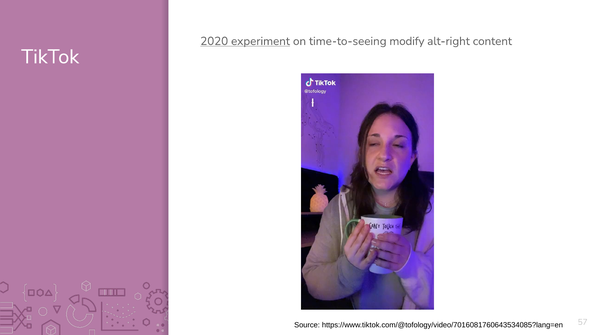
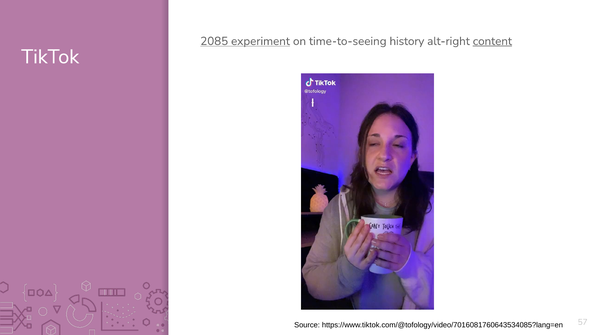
2020: 2020 -> 2085 (214, 41)
modify: modify -> history (407, 41)
content underline: none -> present (492, 41)
